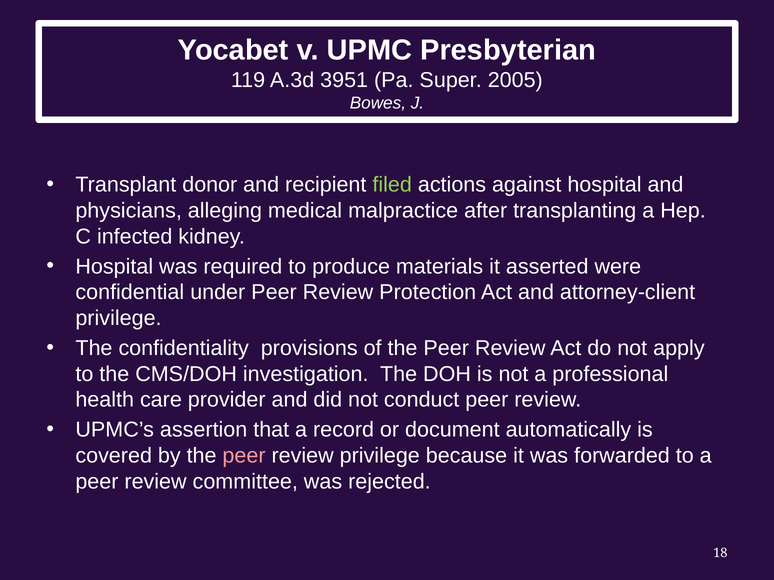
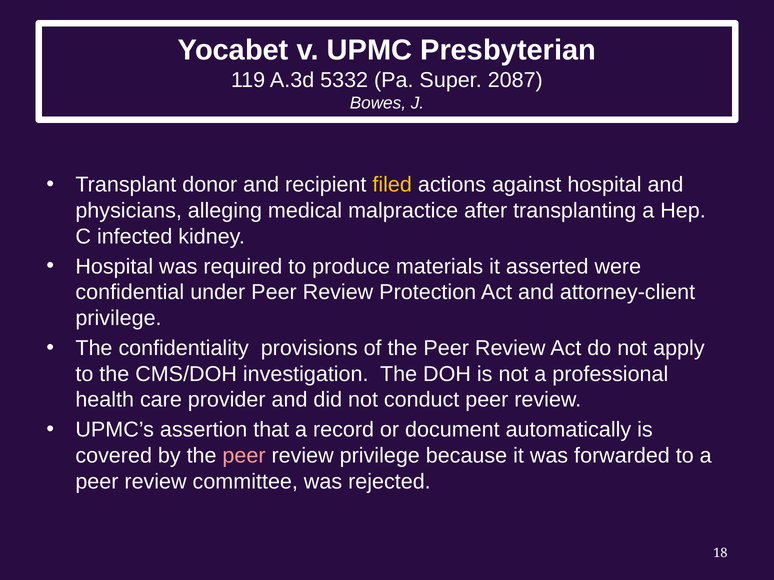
3951: 3951 -> 5332 (344, 80)
2005: 2005 -> 2087 (515, 80)
filed colour: light green -> yellow (392, 185)
